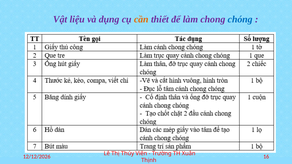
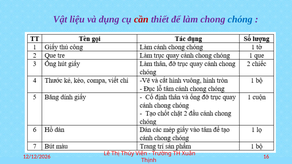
cần colour: orange -> red (141, 19)
